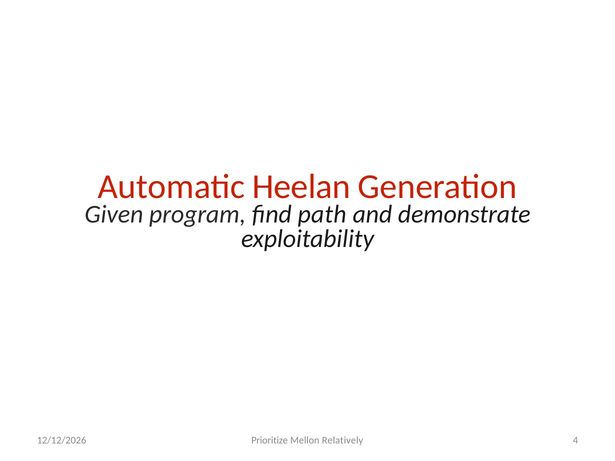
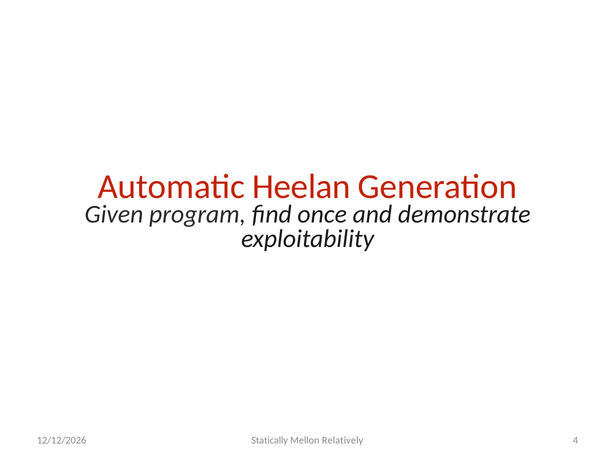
path: path -> once (322, 215)
Prioritize: Prioritize -> Statically (270, 440)
